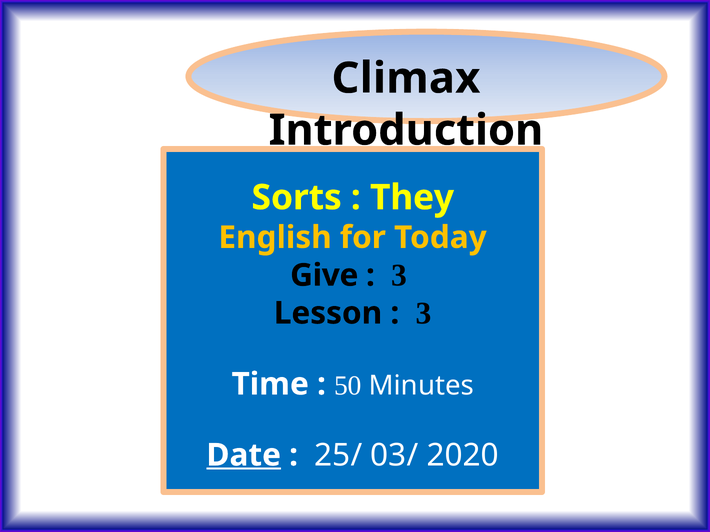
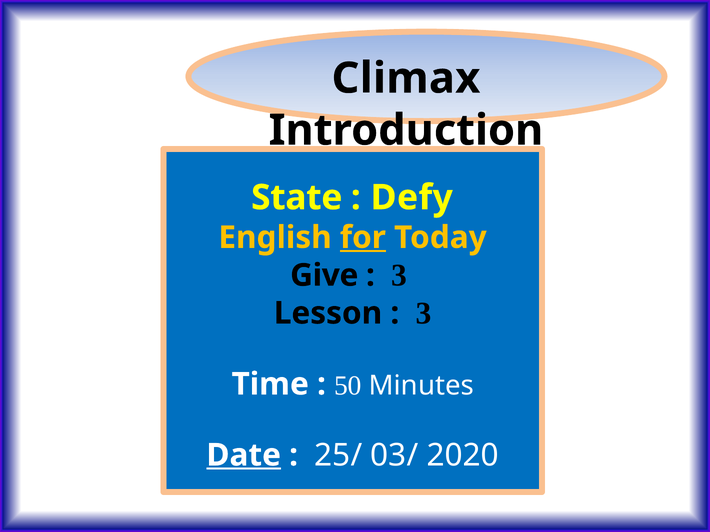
Sorts: Sorts -> State (297, 198)
They: They -> Defy (412, 198)
for underline: none -> present (363, 238)
